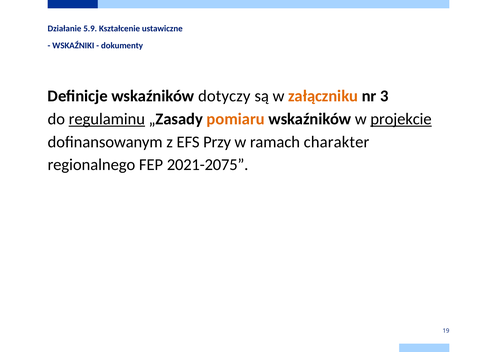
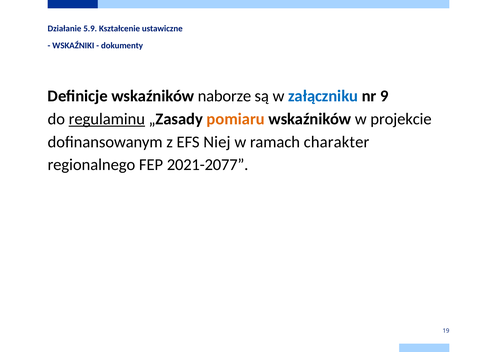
dotyczy: dotyczy -> naborze (224, 96)
załączniku colour: orange -> blue (323, 96)
3: 3 -> 9 (384, 96)
projekcie underline: present -> none (401, 119)
Przy: Przy -> Niej (217, 142)
2021-2075: 2021-2075 -> 2021-2077 (208, 164)
